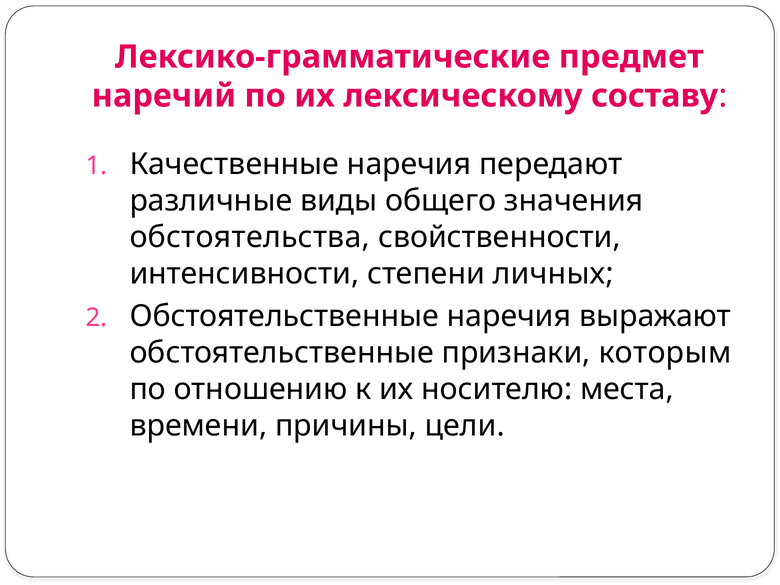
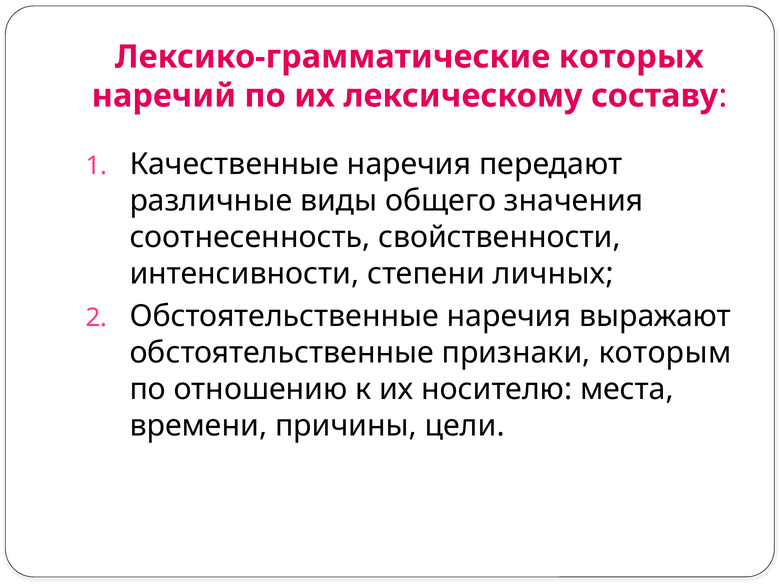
предмет: предмет -> которых (631, 57)
обстоятельства: обстоятельства -> соотнесенность (250, 237)
